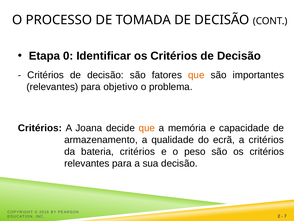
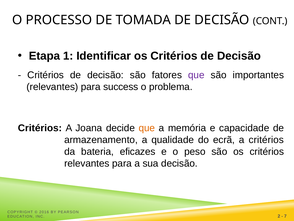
0: 0 -> 1 (68, 56)
que colour: orange -> purple (196, 75)
objetivo: objetivo -> success (121, 87)
bateria critérios: critérios -> eficazes (138, 151)
